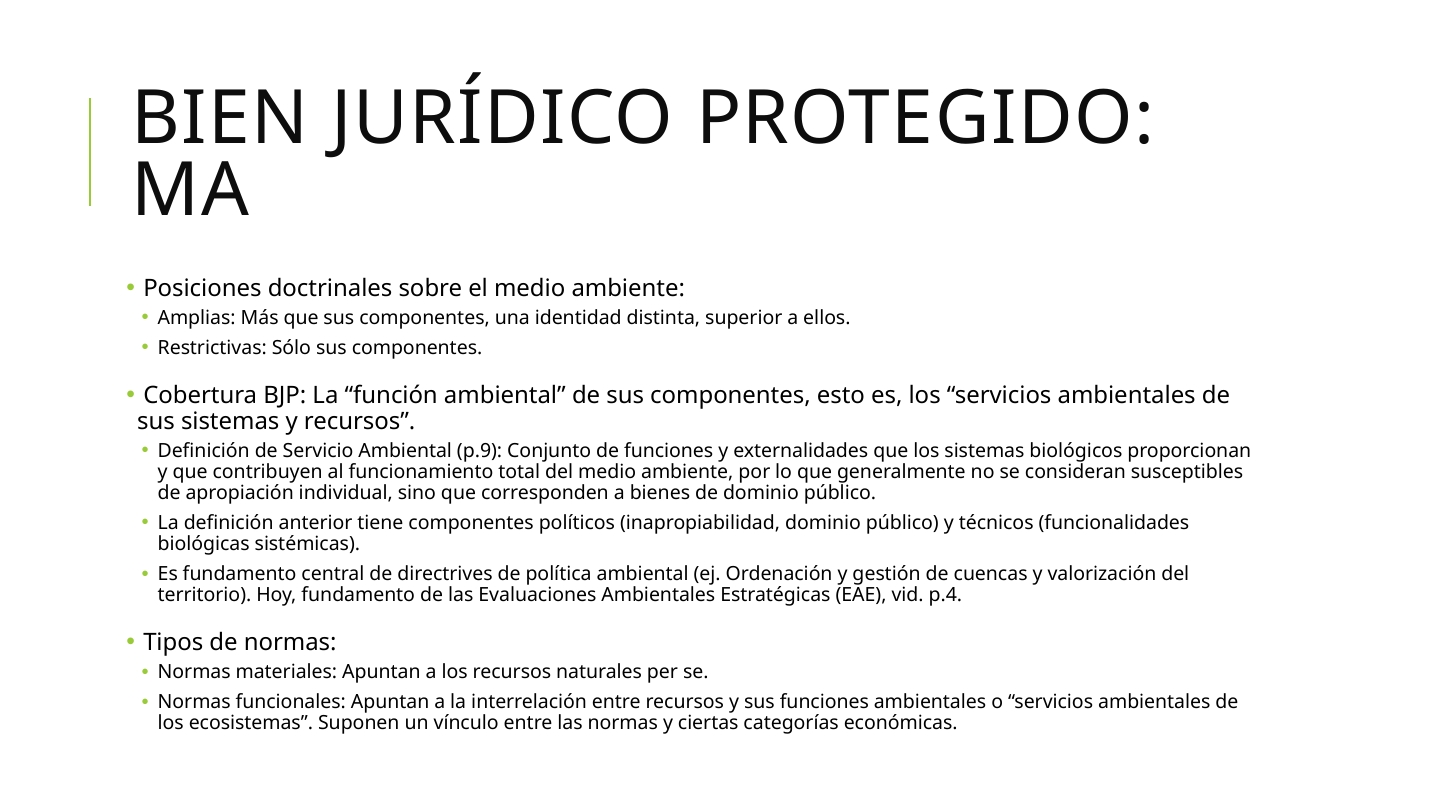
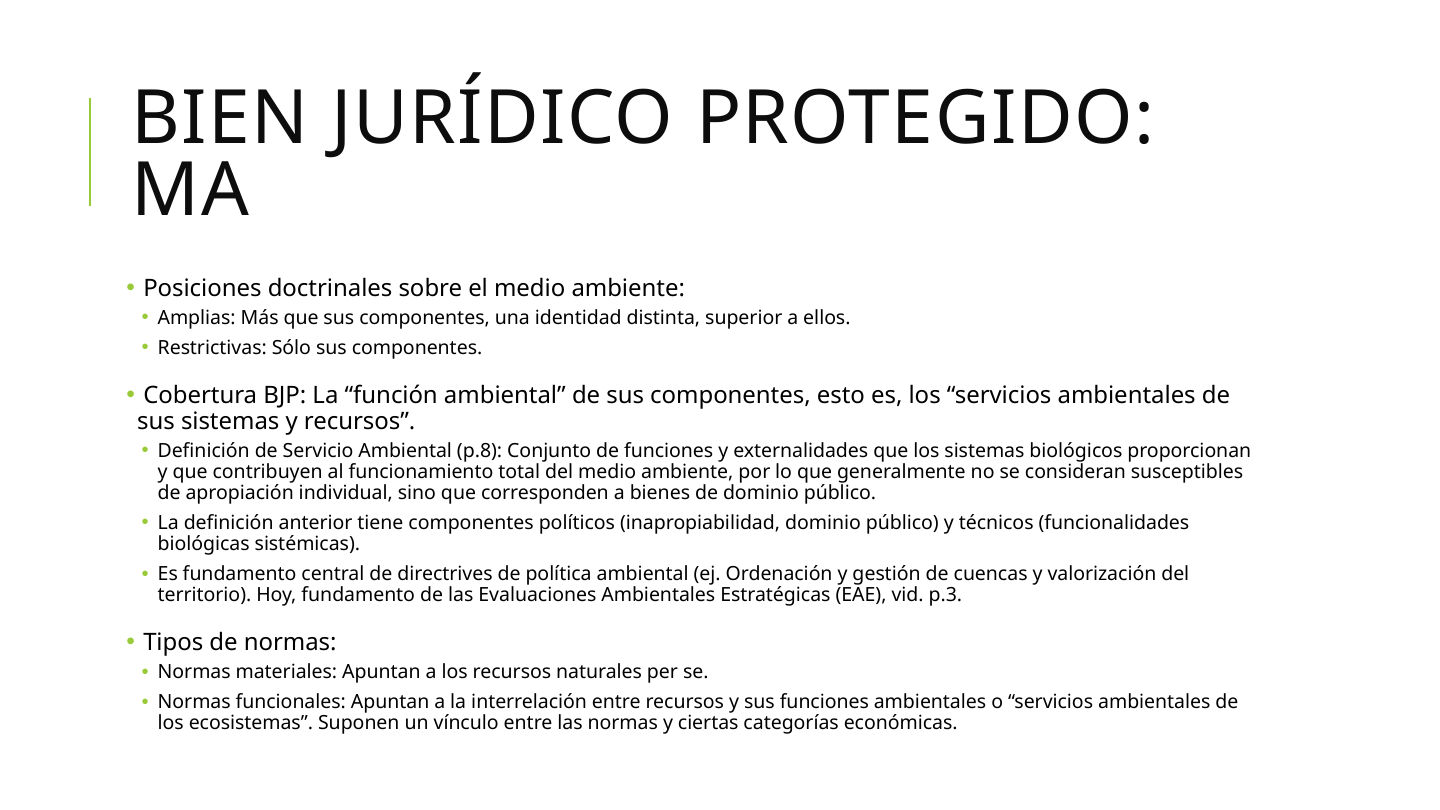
p.9: p.9 -> p.8 (480, 451)
p.4: p.4 -> p.3 (945, 595)
